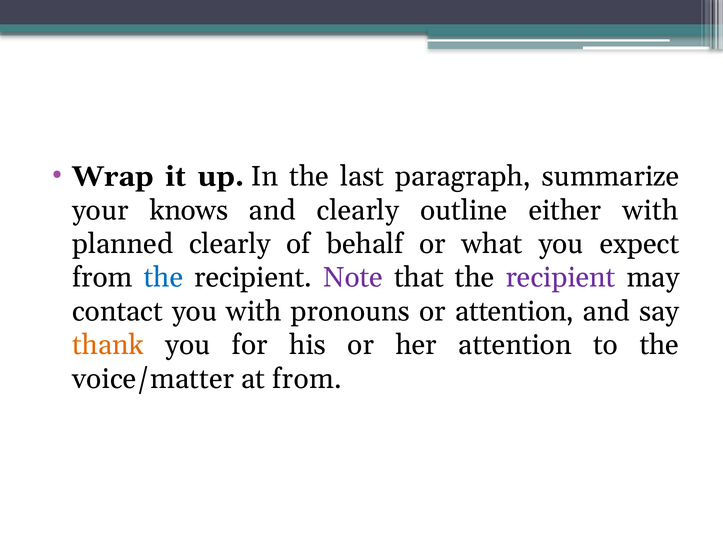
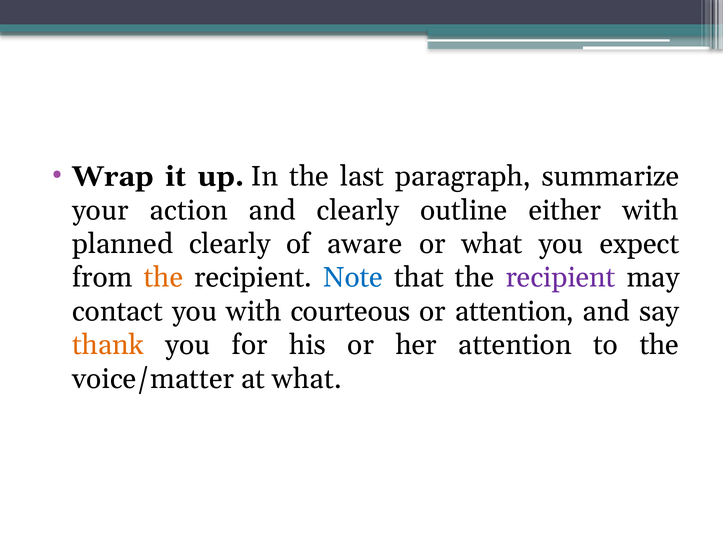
knows: knows -> action (189, 210)
behalf: behalf -> aware (365, 244)
the colour: blue -> orange (164, 278)
Note colour: purple -> blue (353, 278)
pronouns: pronouns -> courteous (351, 312)
at from: from -> what (307, 379)
